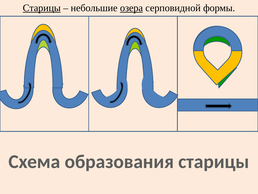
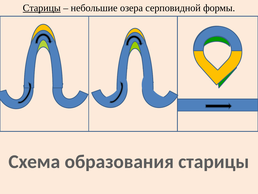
озера underline: present -> none (131, 8)
